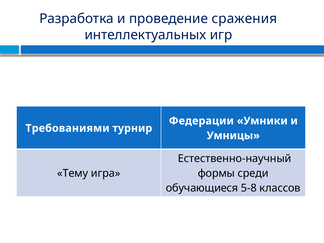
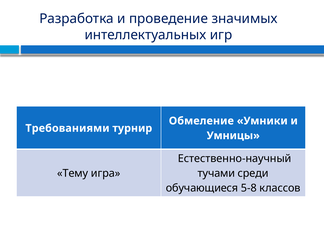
сражения: сражения -> значимых (244, 19)
Федерации: Федерации -> Обмеление (201, 121)
формы: формы -> тучами (216, 173)
